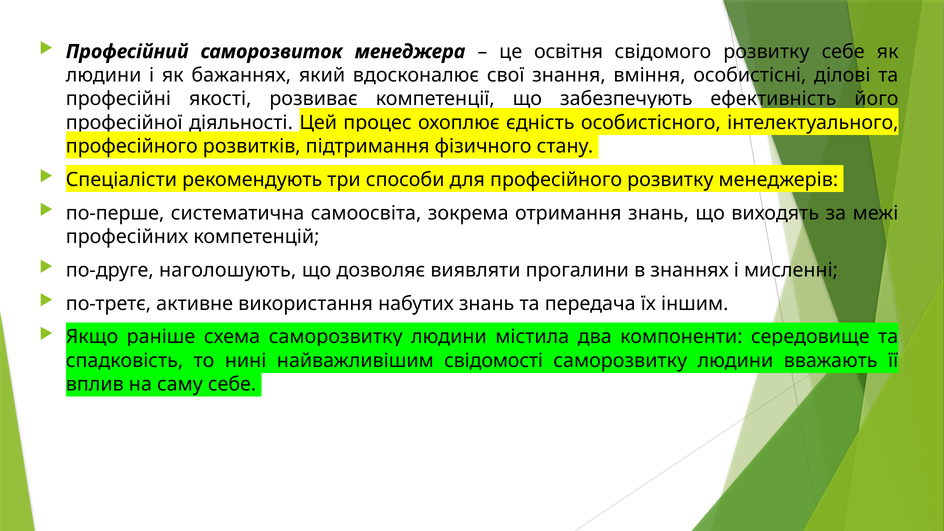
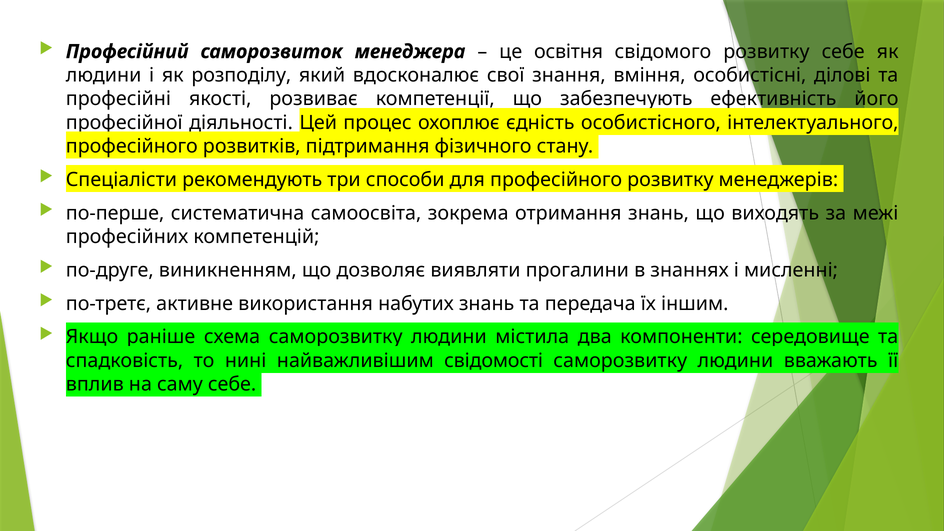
бажаннях: бажаннях -> розподілу (241, 75)
наголошують: наголошують -> виникненням (228, 270)
